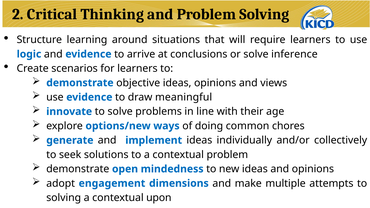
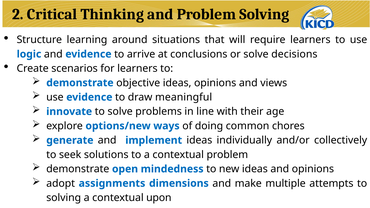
inference: inference -> decisions (294, 54)
engagement: engagement -> assignments (112, 183)
